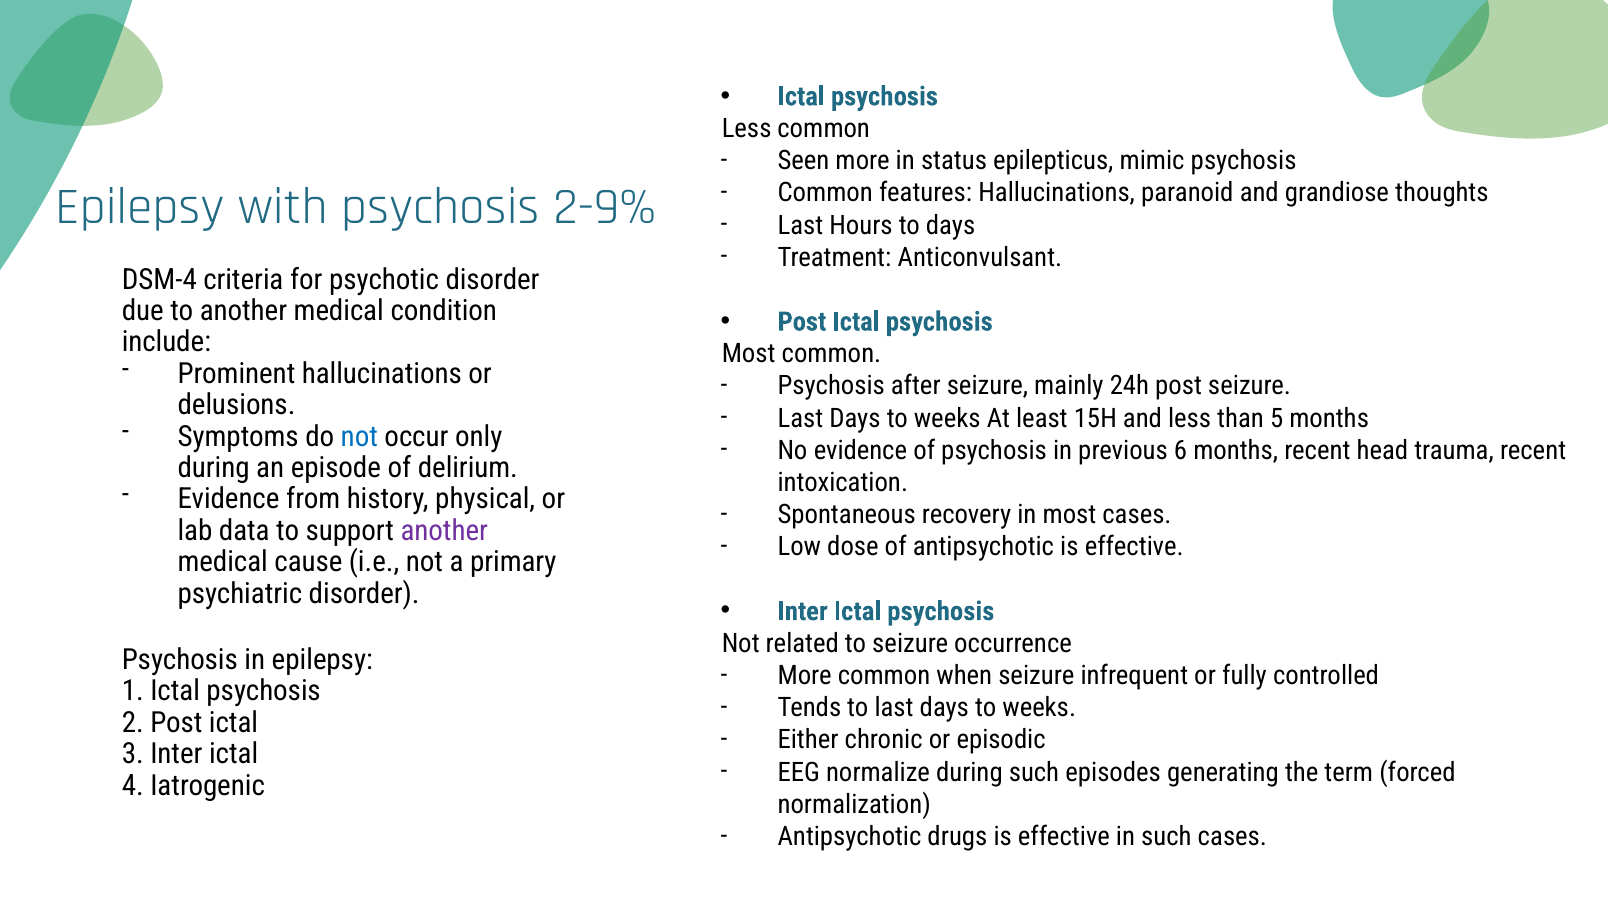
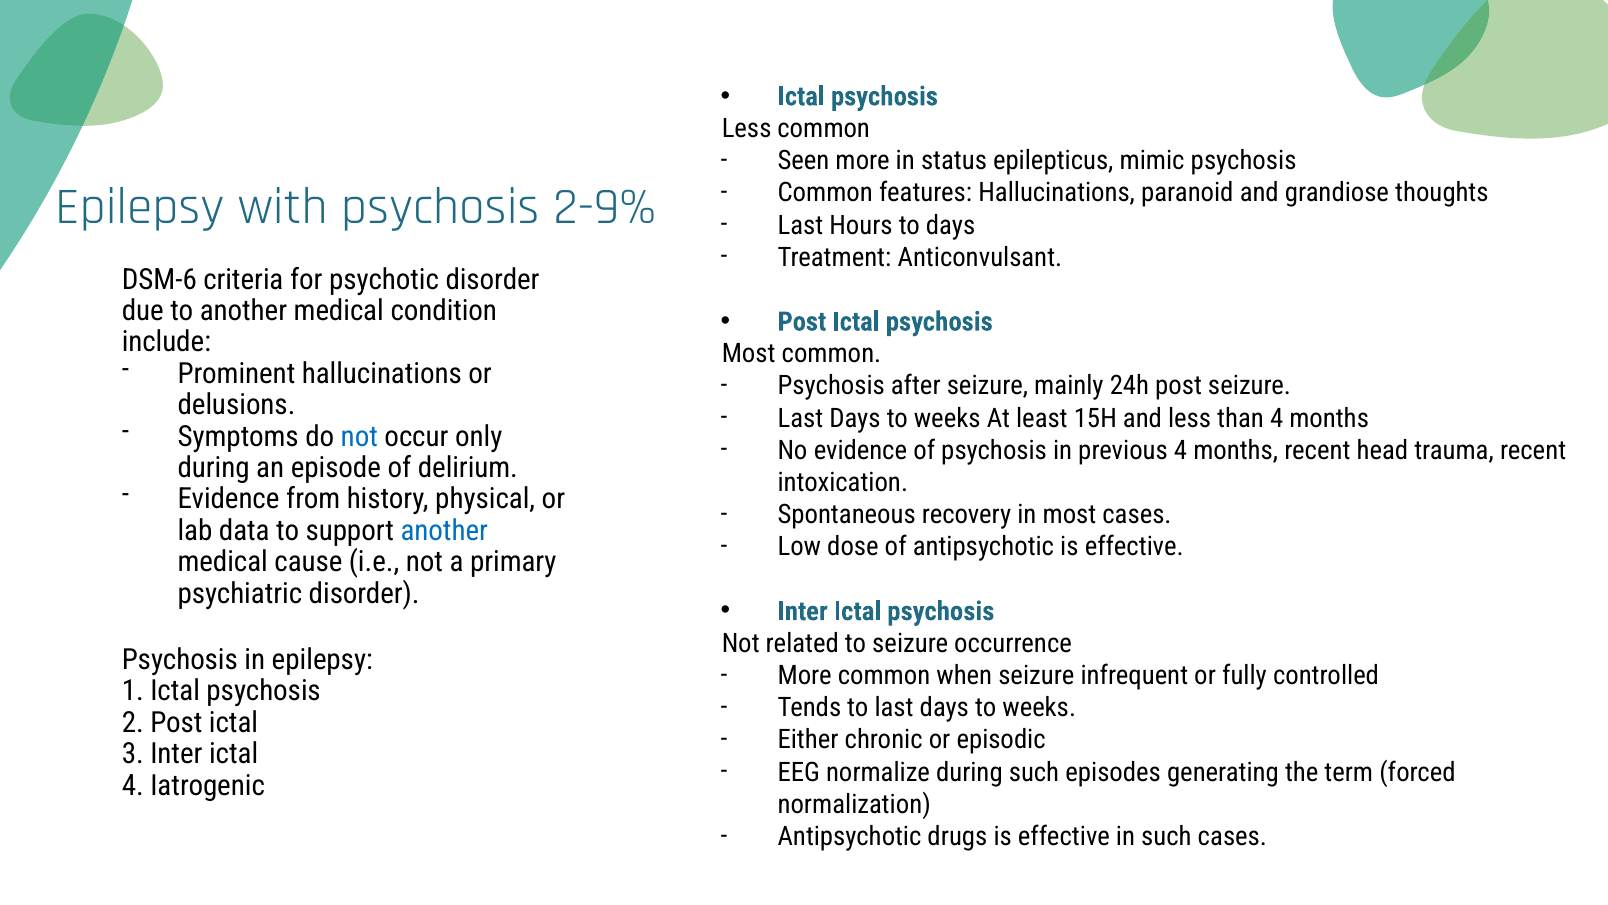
DSM-4: DSM-4 -> DSM-6 (159, 279)
than 5: 5 -> 4 (1277, 418)
previous 6: 6 -> 4 (1181, 450)
another colour: purple -> blue (444, 531)
